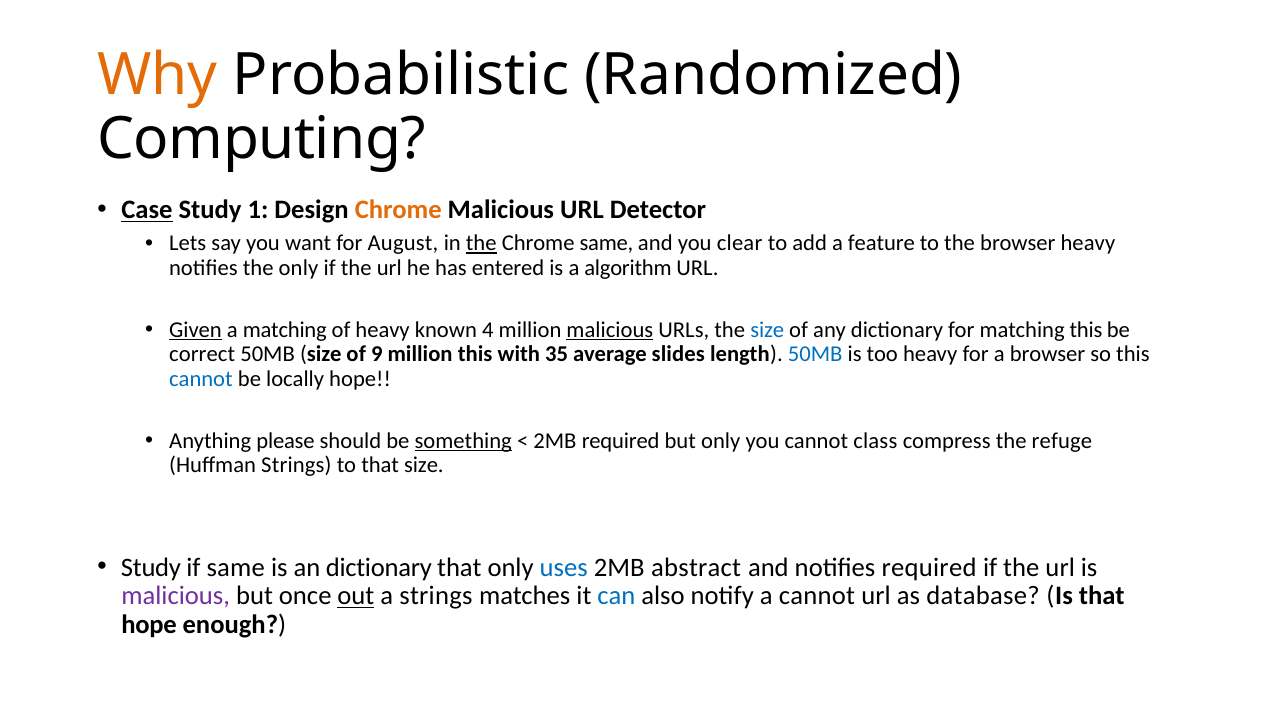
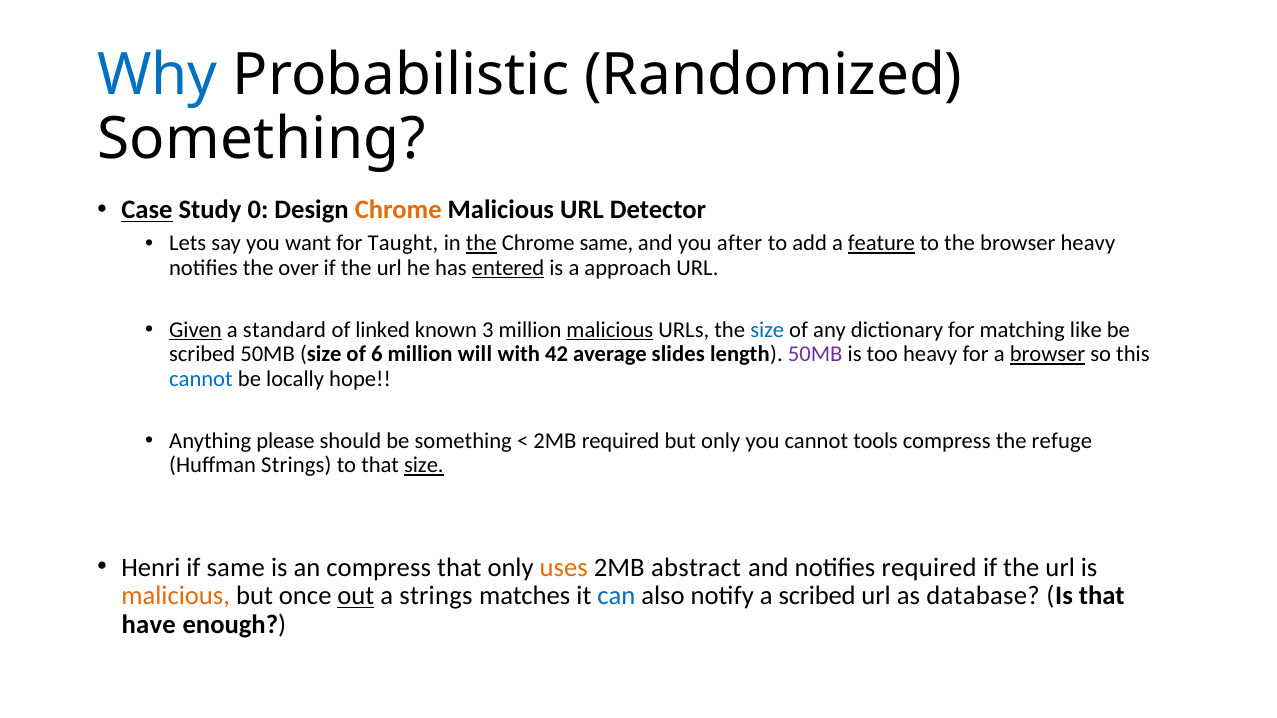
Why colour: orange -> blue (158, 76)
Computing: Computing -> Something (261, 139)
1: 1 -> 0 (258, 210)
August: August -> Taught (403, 243)
clear: clear -> after (740, 243)
feature underline: none -> present (881, 243)
the only: only -> over (299, 268)
entered underline: none -> present (508, 268)
algorithm: algorithm -> approach (628, 268)
a matching: matching -> standard (285, 330)
of heavy: heavy -> linked (383, 330)
4: 4 -> 3 (488, 330)
matching this: this -> like (1086, 330)
correct: correct -> scribed (202, 354)
9: 9 -> 6 (377, 354)
million this: this -> will (475, 354)
35: 35 -> 42 (557, 354)
50MB colour: blue -> purple (815, 354)
browser underline: none -> present (1048, 354)
something underline: present -> none (463, 441)
class: class -> tools (876, 441)
size underline: none -> present (424, 465)
Study: Study -> Henri (151, 567)
an dictionary: dictionary -> compress (379, 567)
uses colour: blue -> orange (564, 567)
malicious colour: purple -> orange (176, 596)
a cannot: cannot -> scribed (817, 596)
hope: hope -> have (149, 625)
